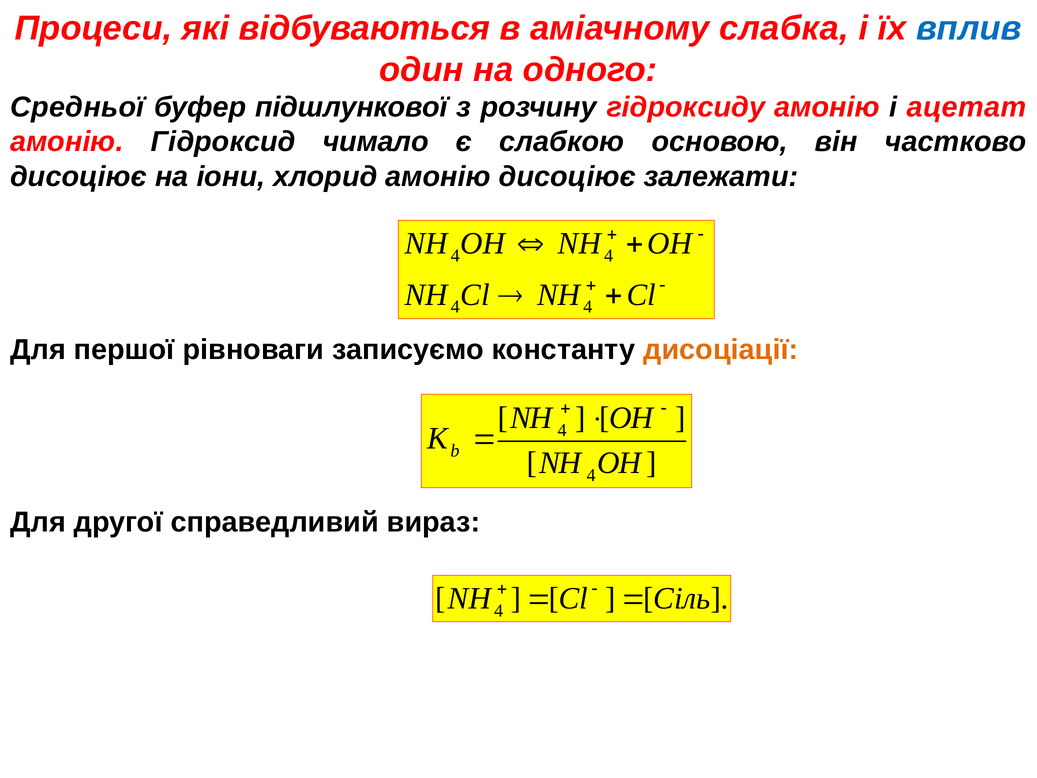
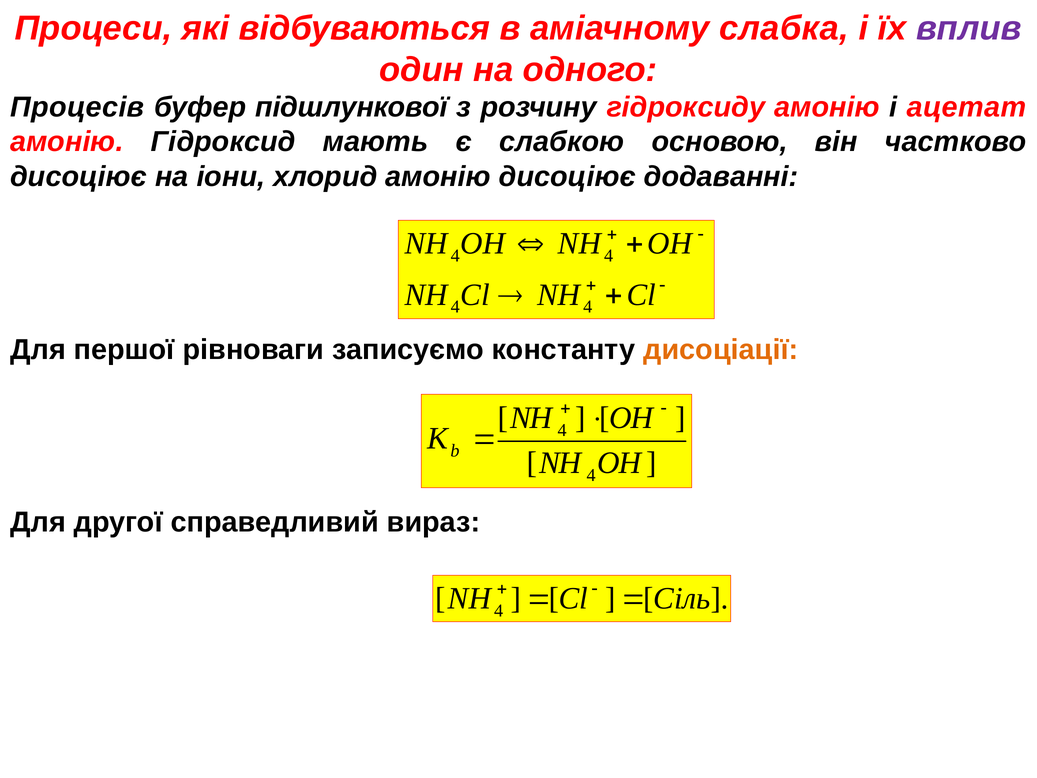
вплив colour: blue -> purple (969, 28)
Средньої: Средньої -> Процесів (77, 107)
чимало: чимало -> мають (376, 142)
залежати: залежати -> додаванні (721, 176)
